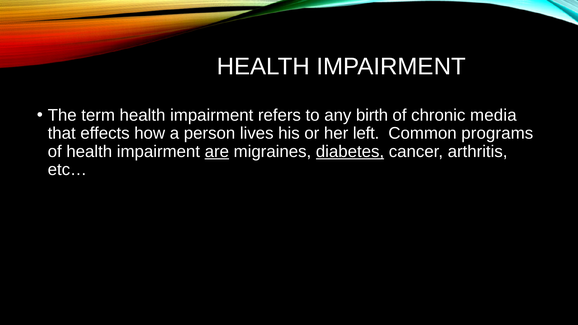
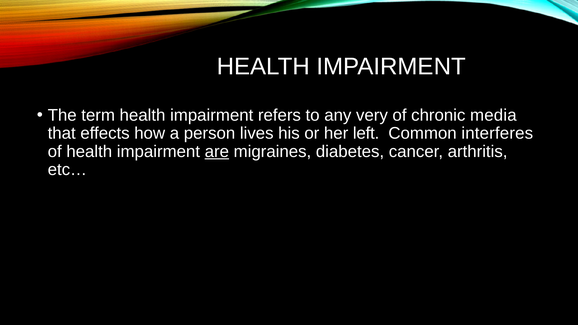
birth: birth -> very (372, 115)
programs: programs -> interferes (497, 133)
diabetes underline: present -> none (350, 152)
